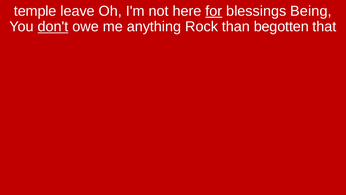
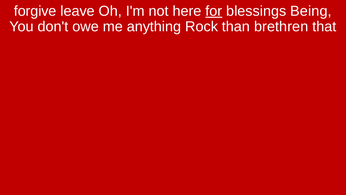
temple: temple -> forgive (35, 11)
don't underline: present -> none (53, 27)
begotten: begotten -> brethren (281, 27)
